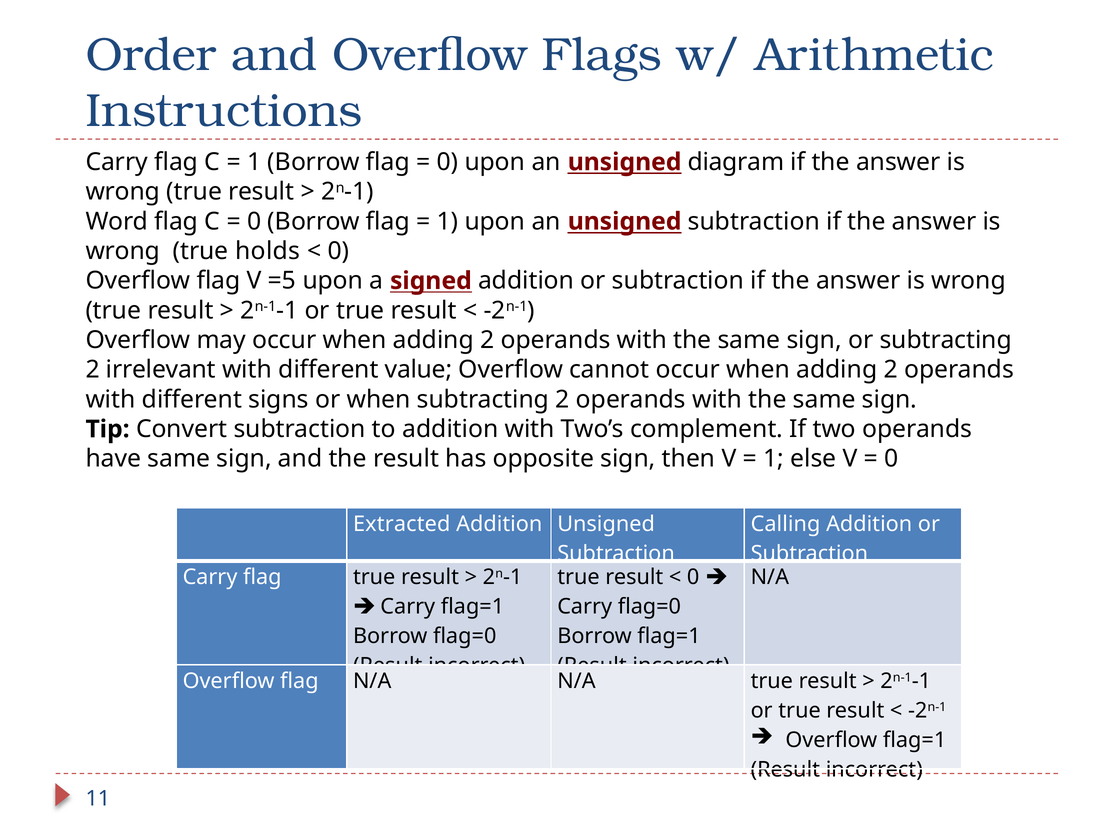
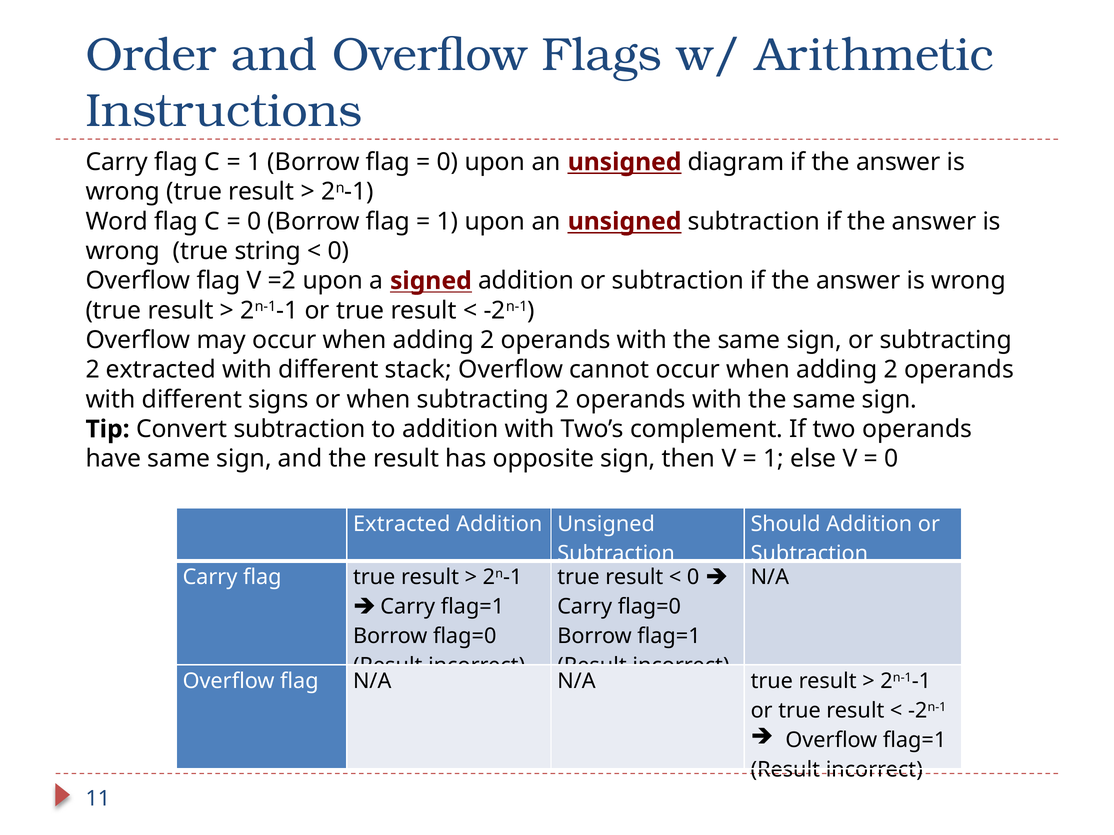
holds: holds -> string (268, 251)
=5: =5 -> =2 (282, 281)
2 irrelevant: irrelevant -> extracted (161, 370)
value: value -> stack (418, 370)
Calling: Calling -> Should (786, 524)
